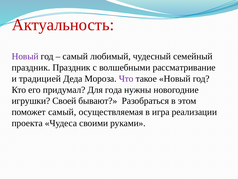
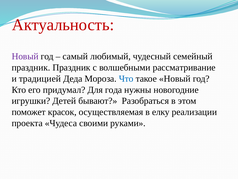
Что colour: purple -> blue (126, 78)
Своей: Своей -> Детей (64, 101)
поможет самый: самый -> красок (62, 112)
игра: игра -> елку (161, 112)
